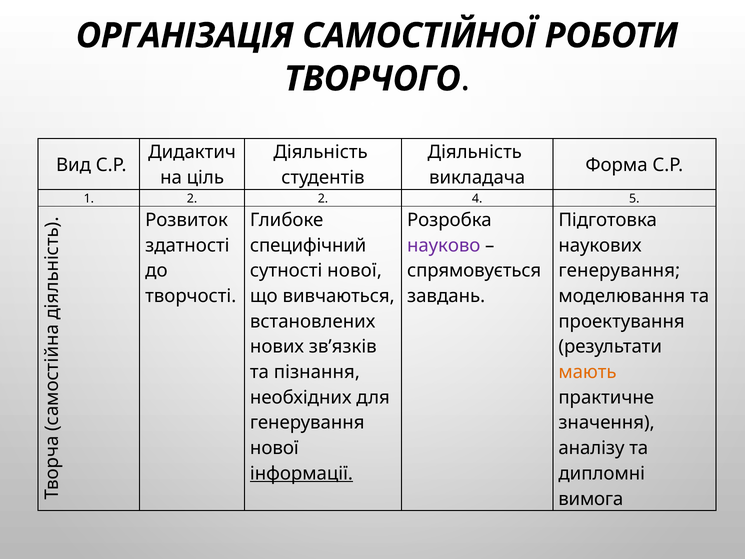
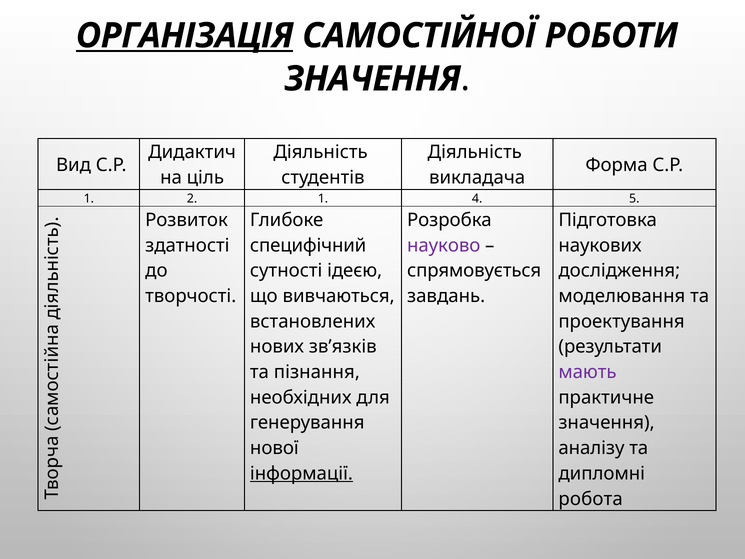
ОРГАНІЗАЦІЯ underline: none -> present (185, 36)
ТВОРЧОГО: ТВОРЧОГО -> ЗНАЧЕННЯ (372, 79)
2 2: 2 -> 1 (323, 198)
сутності нової: нової -> ідеєю (355, 271)
генерування: генерування -> дослідження (619, 271)
мають colour: orange -> purple (587, 372)
вимога: вимога -> робота (591, 499)
